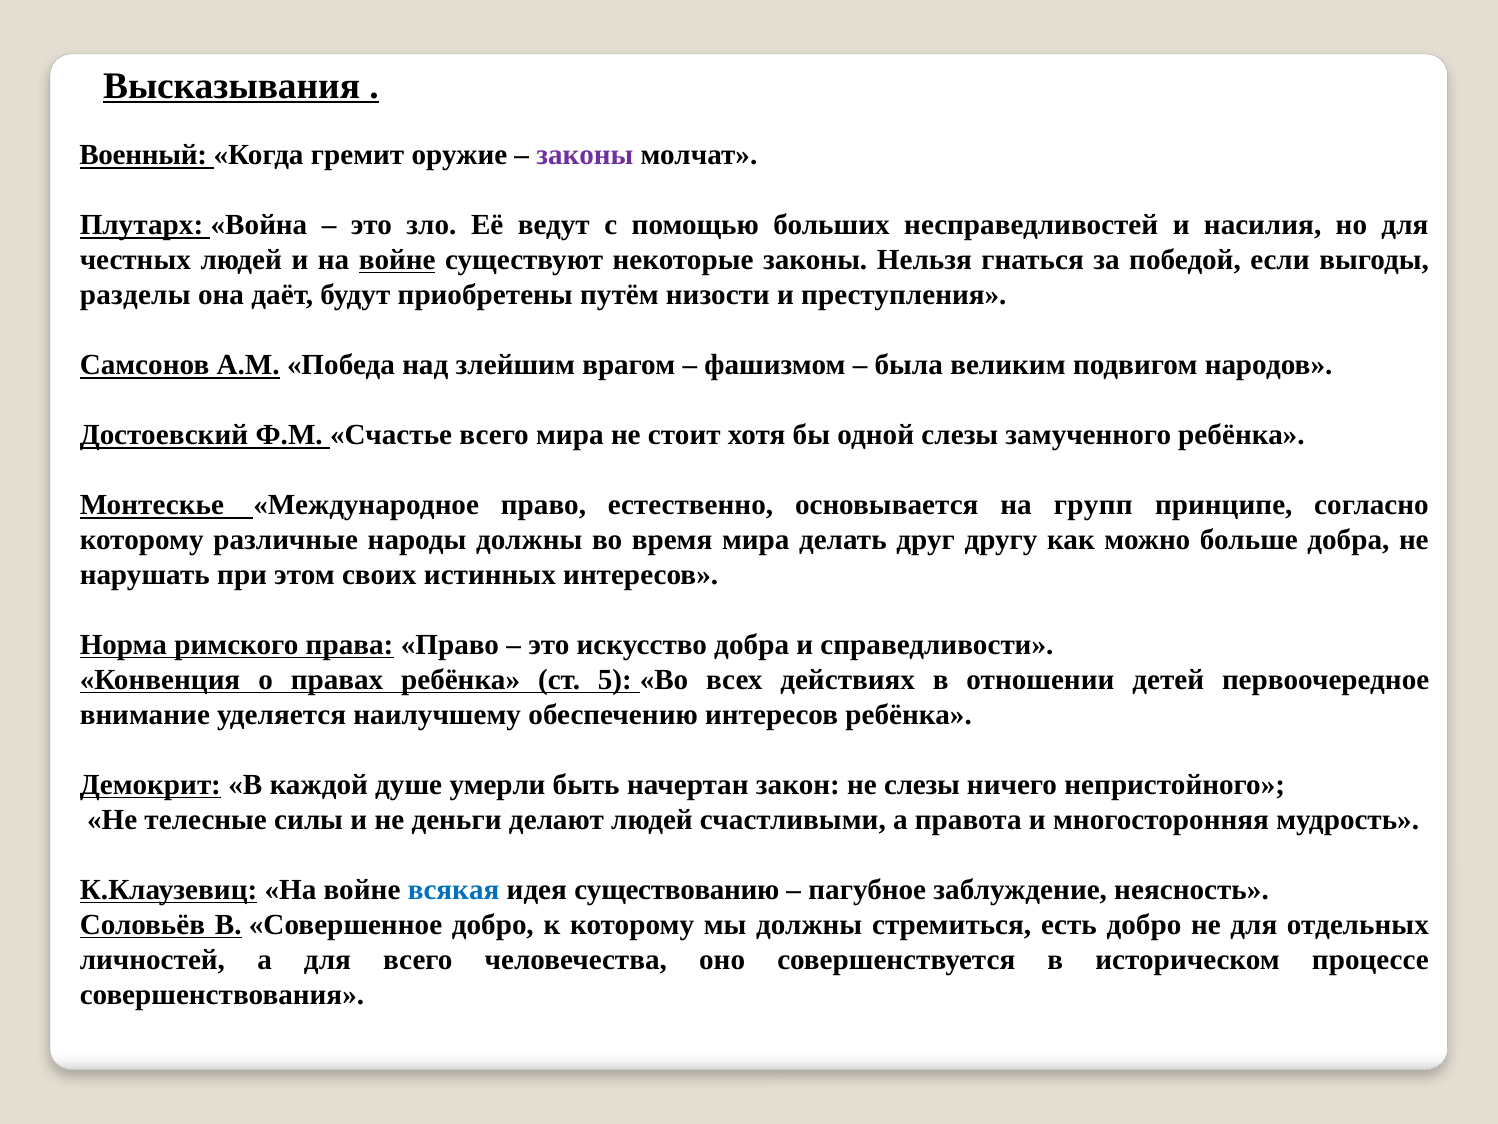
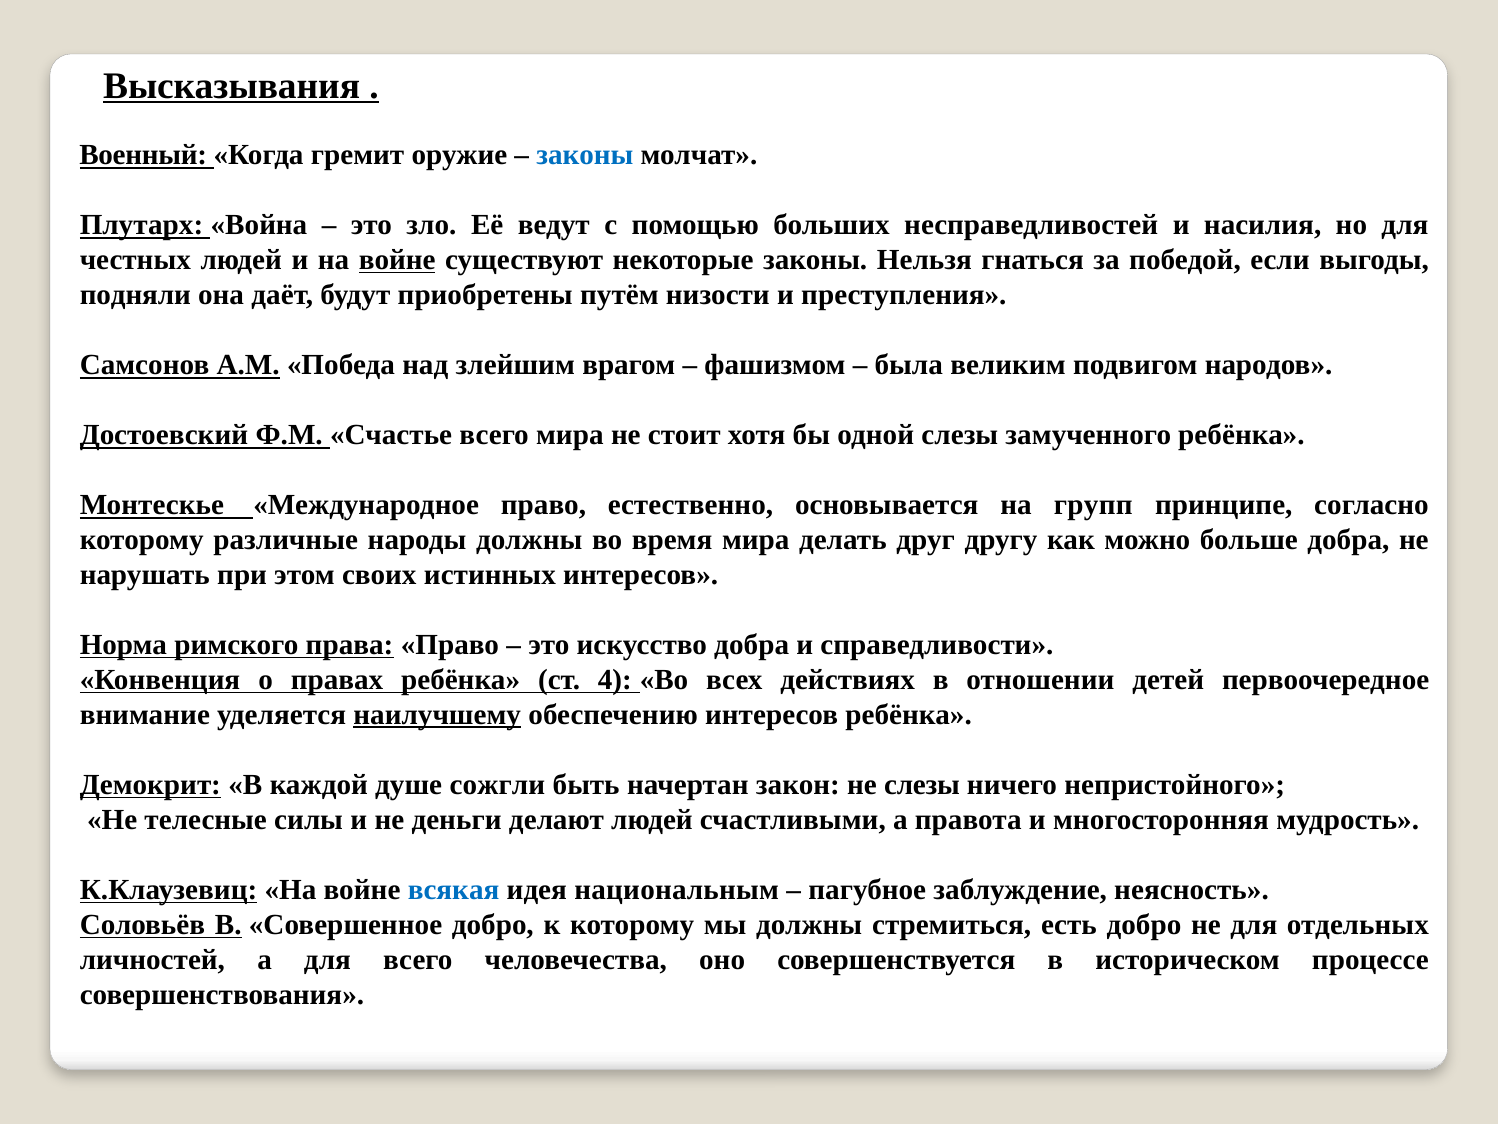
законы colour: purple -> blue (585, 155)
разделы: разделы -> подняли (135, 295)
5: 5 -> 4 (615, 679)
наилучшему underline: none -> present (437, 714)
умерли: умерли -> сожгли (497, 784)
существованию: существованию -> национальным (677, 889)
